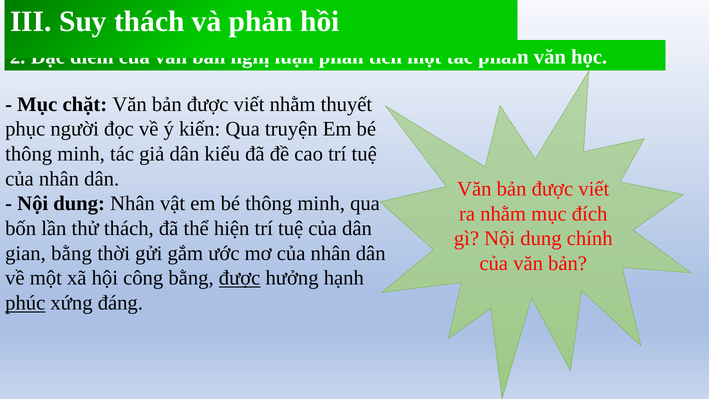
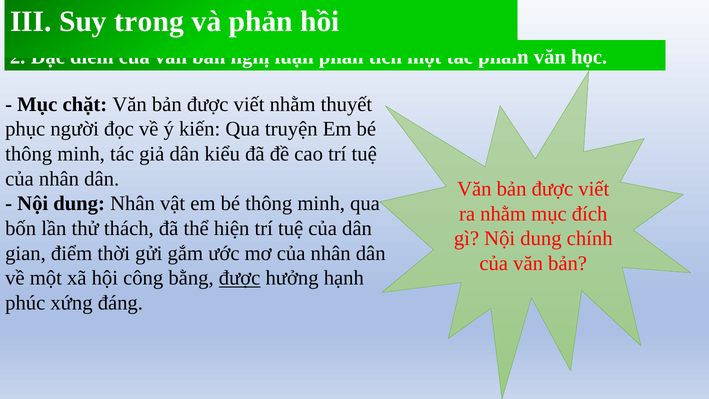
Suy thách: thách -> trong (149, 21)
gian bằng: bằng -> điểm (72, 253)
phúc underline: present -> none (25, 303)
